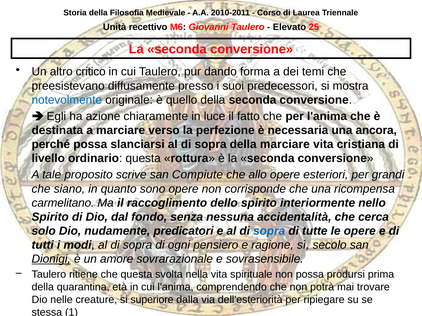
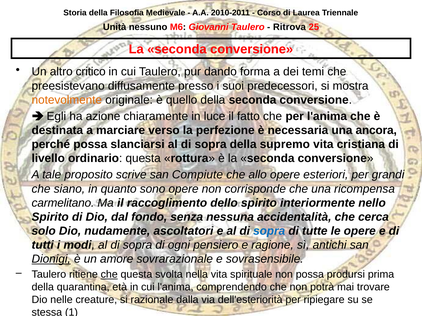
recettivo: recettivo -> nessuno (148, 27)
Elevato: Elevato -> Ritrova (289, 27)
notevolmente colour: blue -> orange (67, 100)
della marciare: marciare -> supremo (285, 145)
predicatori: predicatori -> ascoltatori (183, 231)
secolo: secolo -> antichi (330, 245)
che underline: none -> present (109, 275)
superiore: superiore -> razionale (152, 300)
